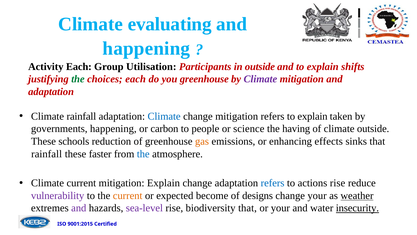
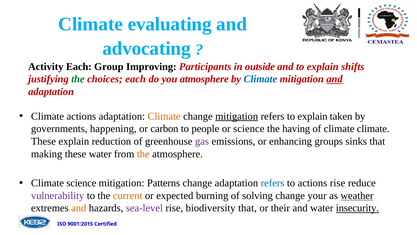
happening: happening -> advocating (147, 49)
Utilisation: Utilisation -> Improving (151, 67)
you greenhouse: greenhouse -> atmosphere (204, 79)
Climate colour: purple -> blue (260, 79)
and underline: none -> present (334, 79)
Climate rainfall: rainfall -> actions (81, 116)
Climate colour: blue -> orange (164, 116)
mitigation underline: none -> present (237, 116)
climate outside: outside -> climate (373, 129)
These schools: schools -> explain (74, 141)
gas colour: orange -> purple (202, 141)
effects: effects -> groups (329, 141)
rainfall: rainfall -> making (47, 154)
these faster: faster -> water (100, 154)
the colour: blue -> orange (143, 154)
Climate current: current -> science (81, 183)
mitigation Explain: Explain -> Patterns (164, 183)
become: become -> burning (212, 195)
designs: designs -> solving (258, 195)
and colour: purple -> orange (79, 208)
or your: your -> their (280, 208)
